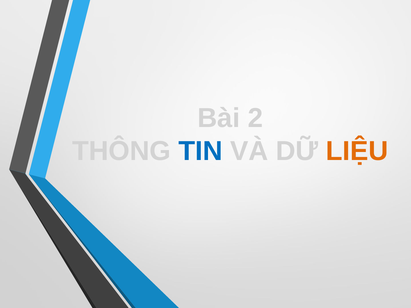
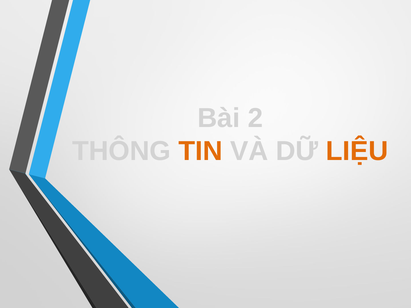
TIN colour: blue -> orange (201, 151)
